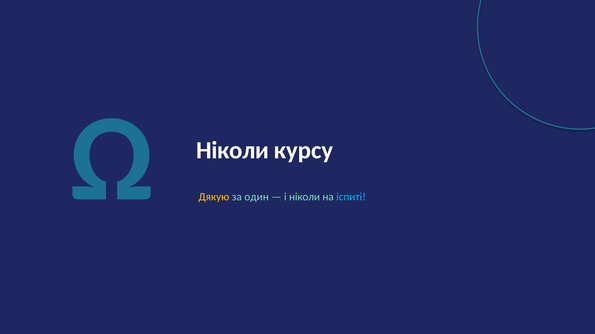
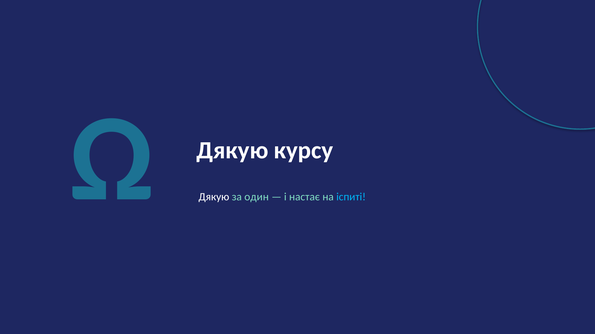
Ω Ніколи: Ніколи -> Дякую (232, 150)
Дякую colour: yellow -> white (214, 197)
і ніколи: ніколи -> настає (304, 197)
